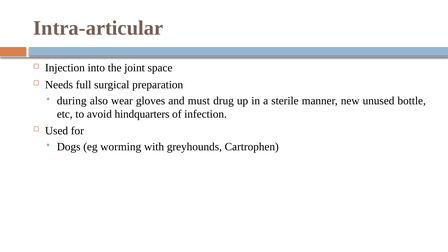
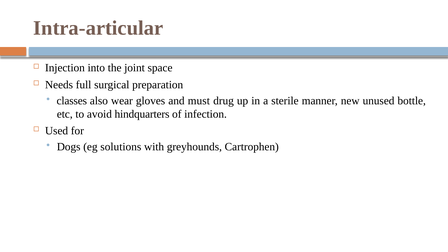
during: during -> classes (72, 101)
worming: worming -> solutions (121, 147)
